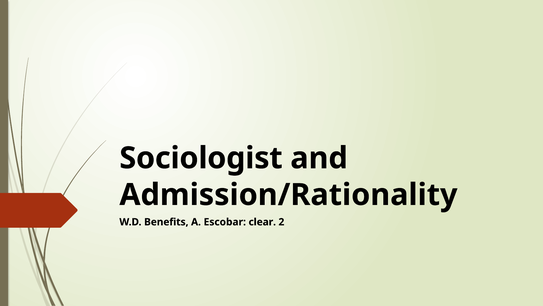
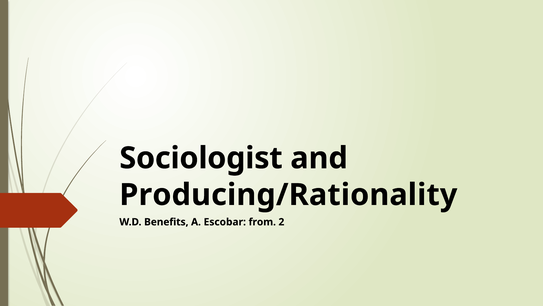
Admission/Rationality: Admission/Rationality -> Producing/Rationality (288, 195)
clear: clear -> from (262, 222)
